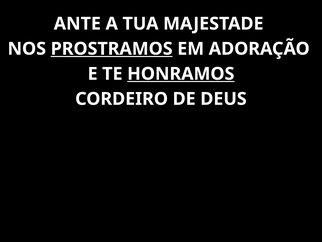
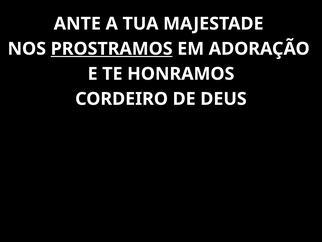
HONRAMOS underline: present -> none (181, 74)
